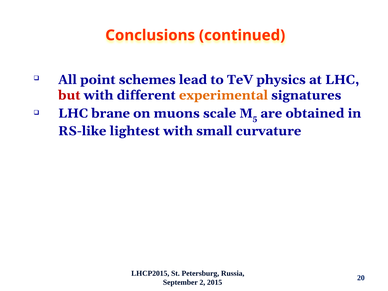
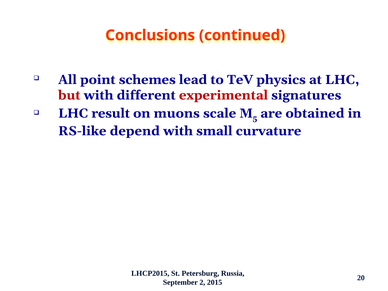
experimental colour: orange -> red (223, 95)
brane: brane -> result (111, 113)
lightest: lightest -> depend (135, 131)
